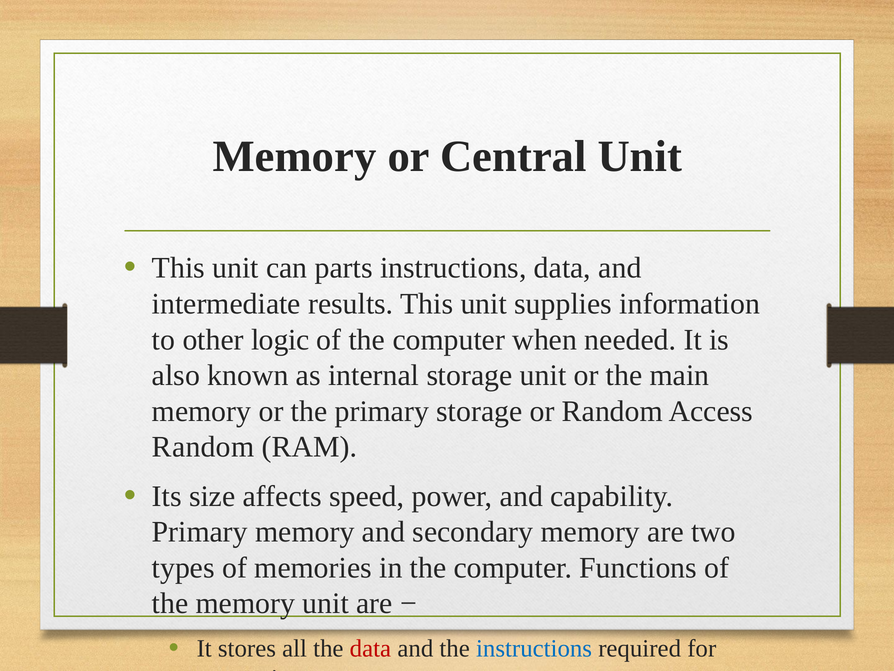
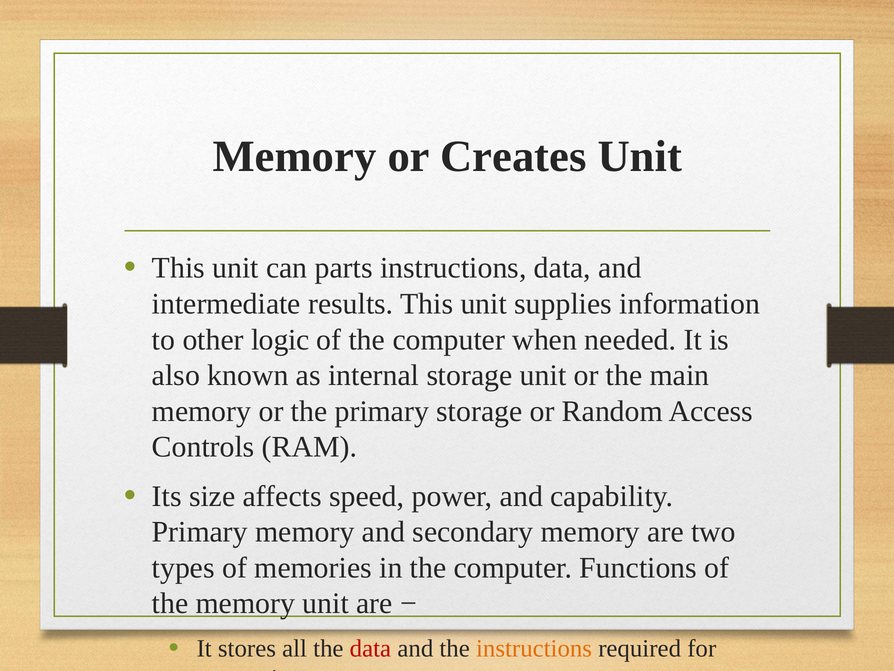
Central: Central -> Creates (513, 156)
Random: Random -> Controls (203, 447)
instructions colour: blue -> orange (534, 648)
